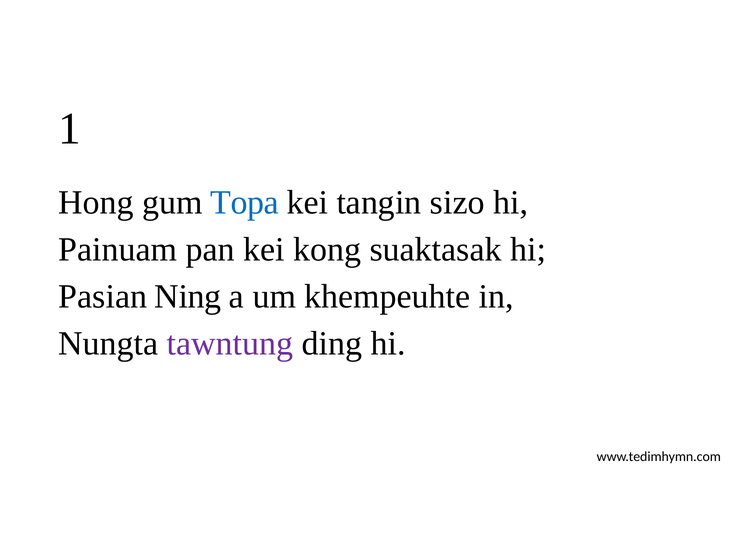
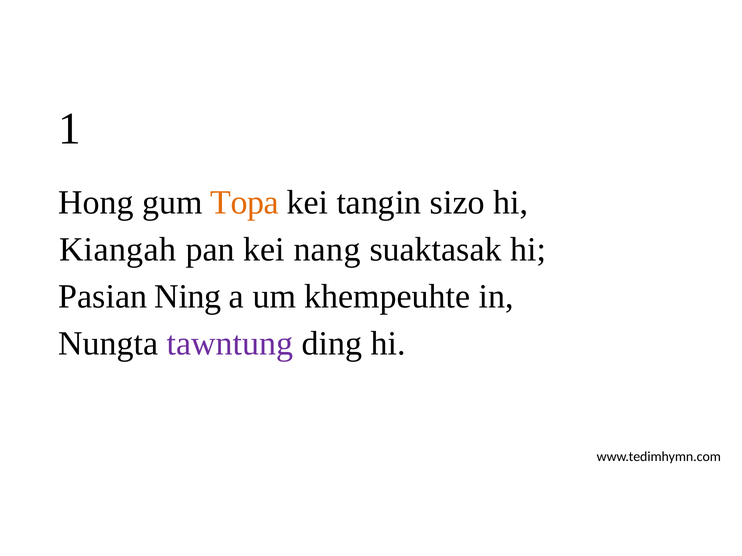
Topa colour: blue -> orange (245, 203)
Painuam: Painuam -> Kiangah (118, 250)
kong: kong -> nang (327, 250)
